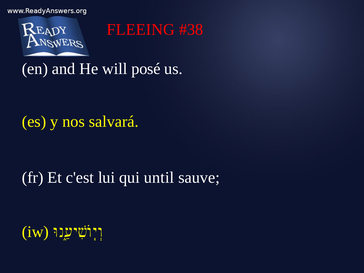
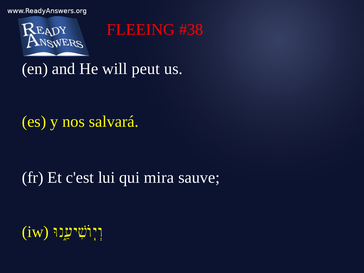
posé: posé -> peut (146, 69)
until: until -> mira (159, 178)
